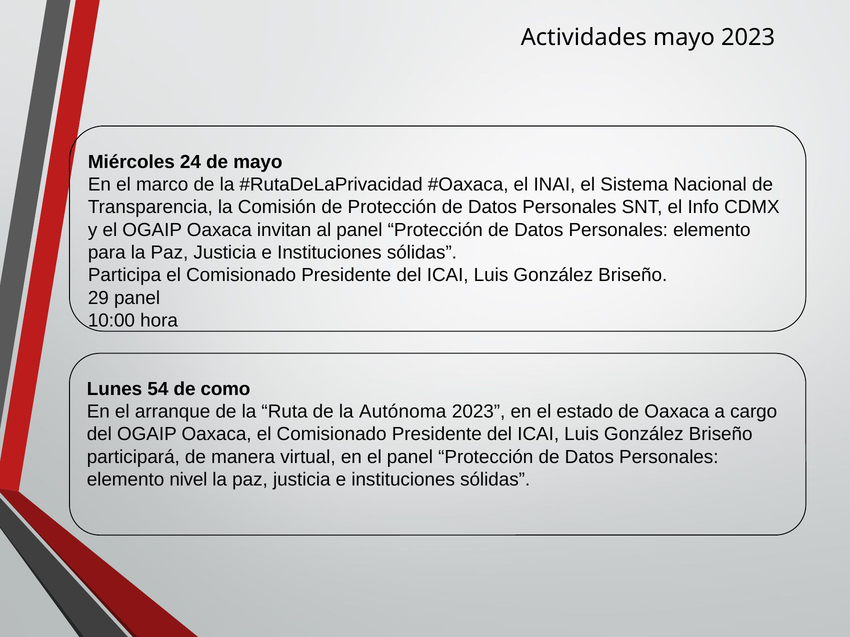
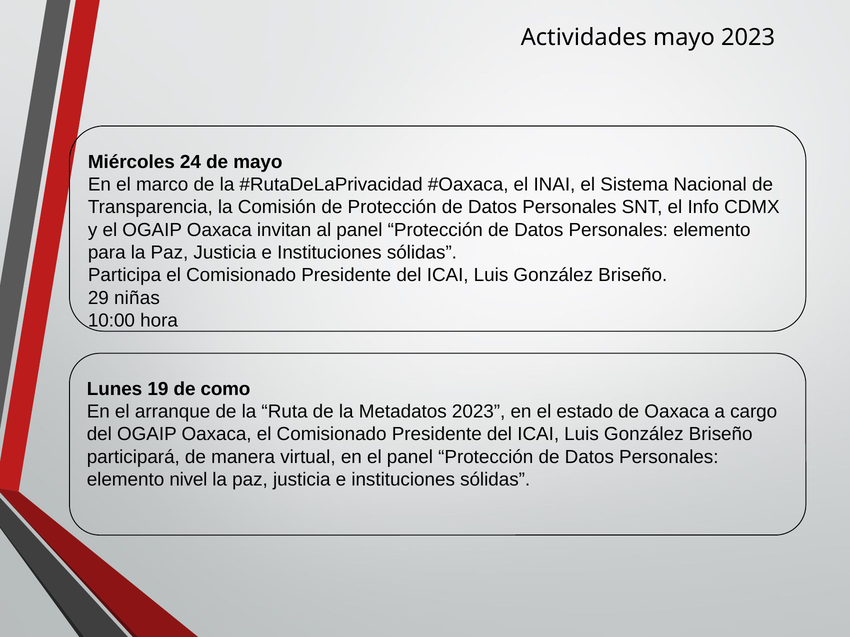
29 panel: panel -> niñas (137, 298)
54: 54 -> 19 (158, 389)
Autónoma: Autónoma -> Metadatos (403, 412)
